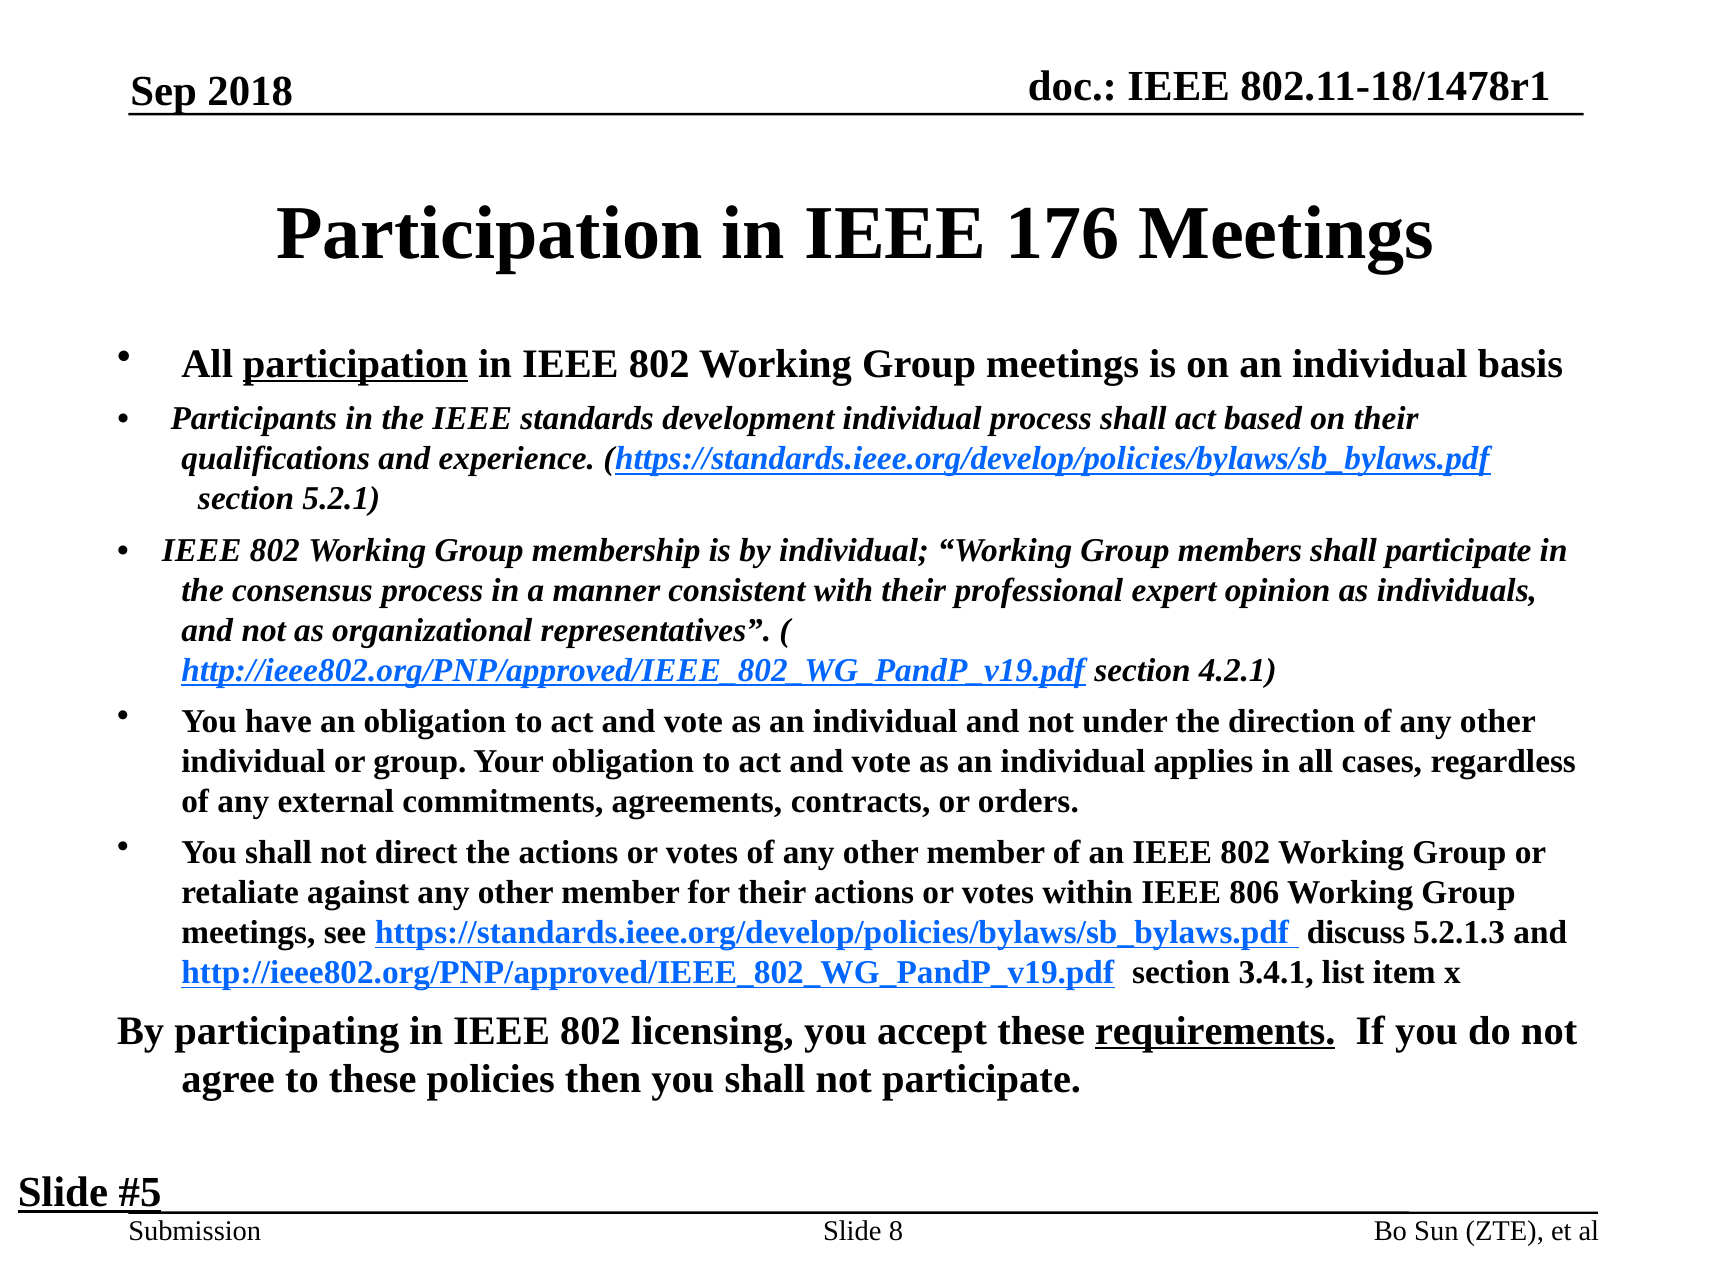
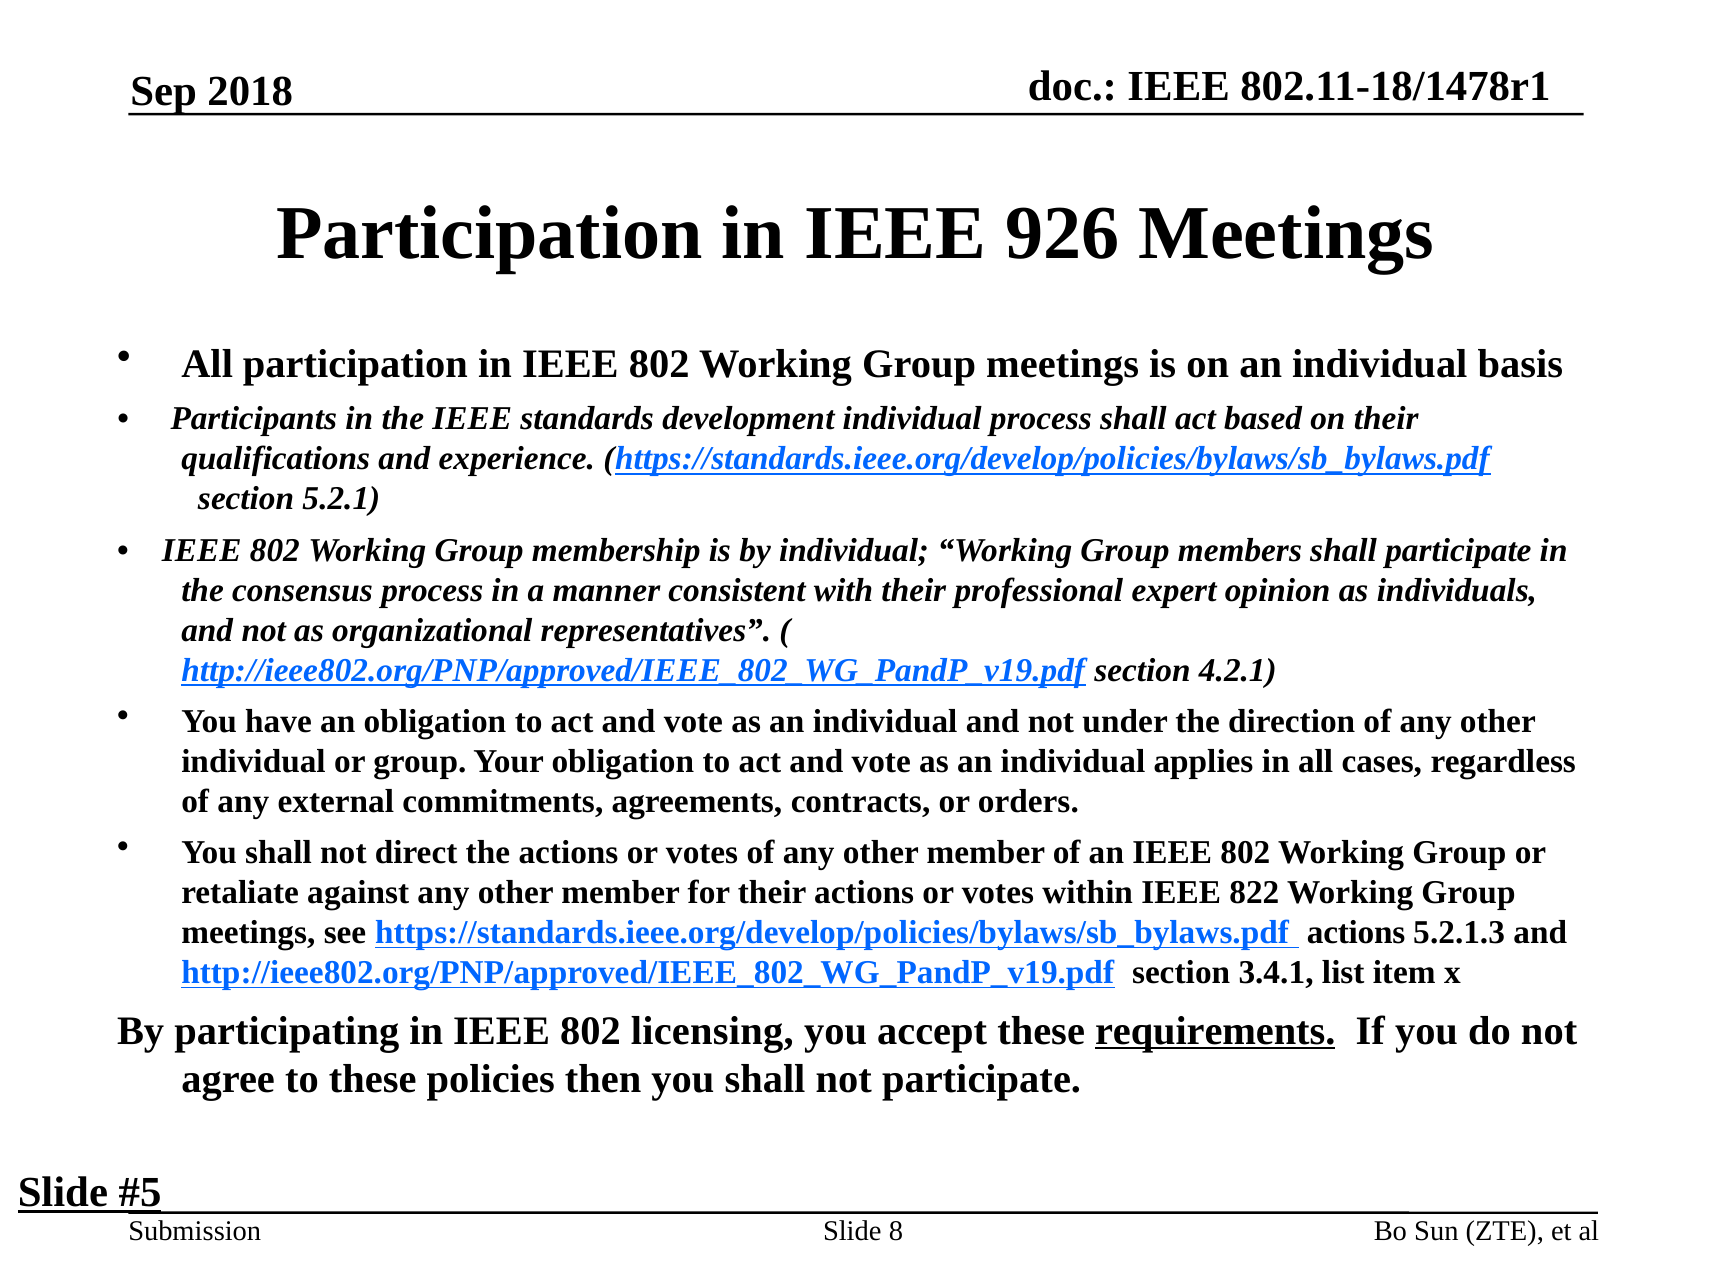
176: 176 -> 926 (1062, 234)
participation underline: present -> none (355, 364)
806: 806 -> 822 (1254, 893)
https://standards.ieee.org/develop/policies/bylaws/sb_bylaws.pdf discuss: discuss -> actions (1356, 933)
